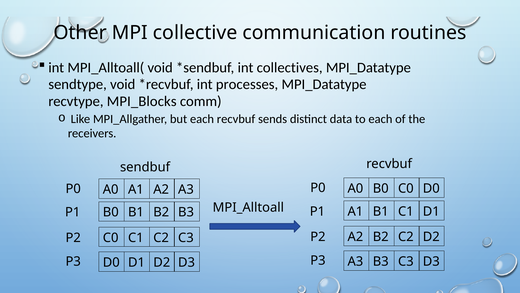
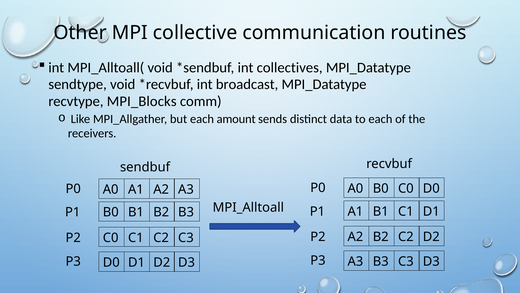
processes: processes -> broadcast (247, 84)
each recvbuf: recvbuf -> amount (236, 119)
